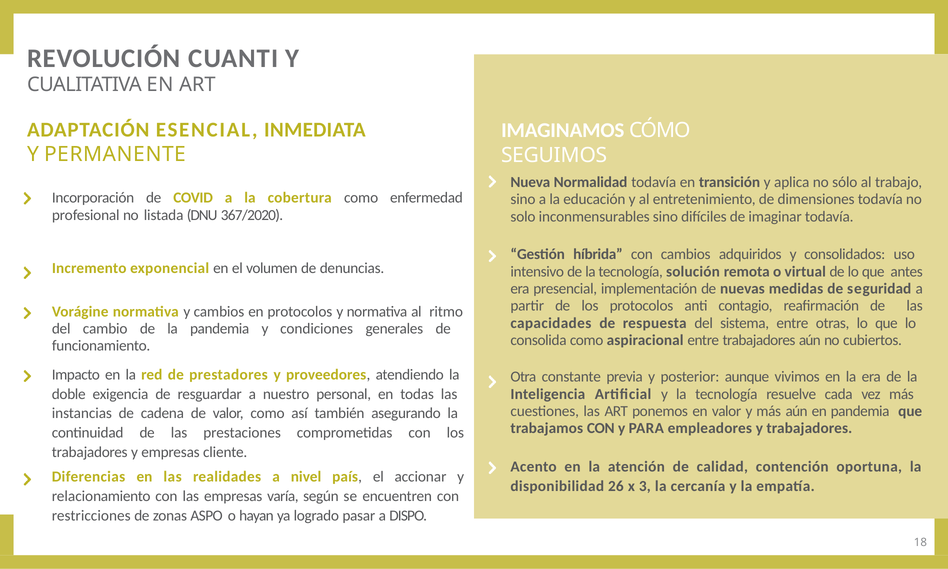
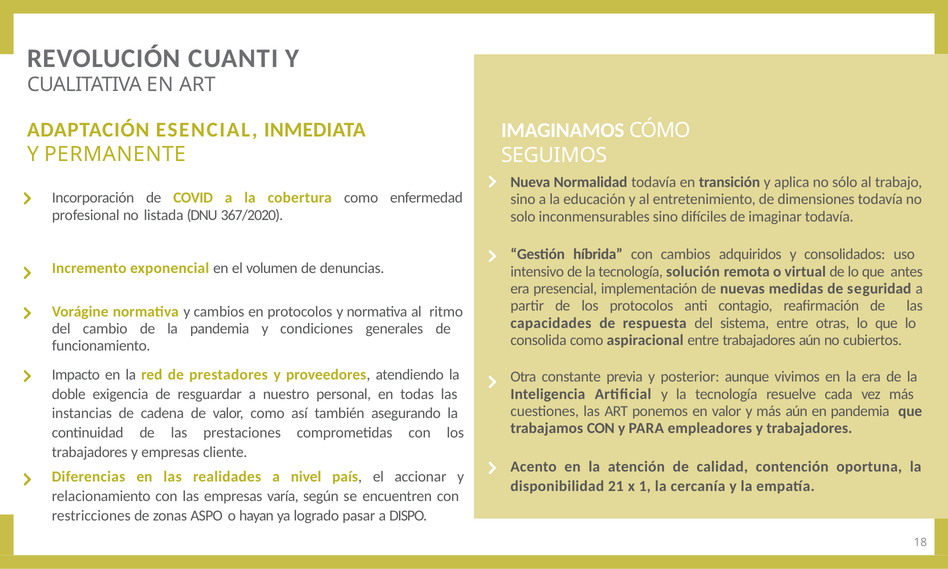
26: 26 -> 21 (616, 486)
3: 3 -> 1 (645, 486)
